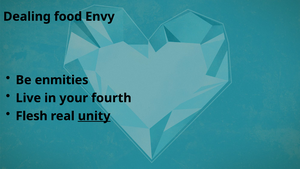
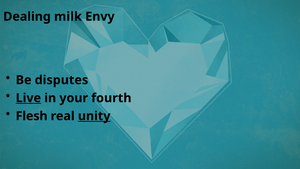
food: food -> milk (68, 17)
enmities: enmities -> disputes (61, 80)
Live underline: none -> present (28, 98)
